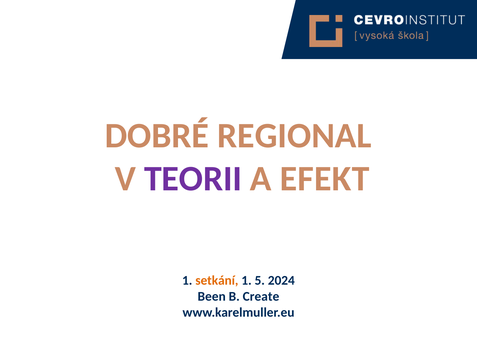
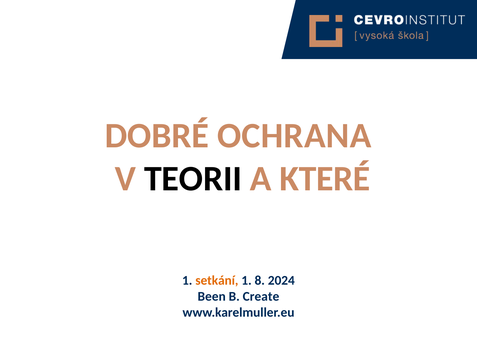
REGIONAL: REGIONAL -> OCHRANA (294, 136)
TEORII colour: purple -> black (193, 179)
EFEKT: EFEKT -> KTERÉ (325, 179)
5: 5 -> 8 (260, 280)
